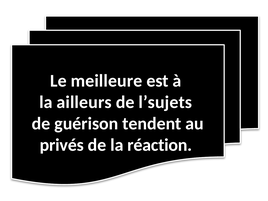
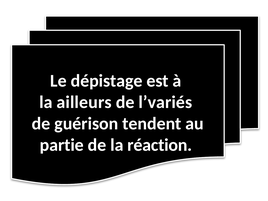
meilleure: meilleure -> dépistage (107, 81)
l’sujets: l’sujets -> l’variés (165, 102)
privés: privés -> partie (62, 145)
